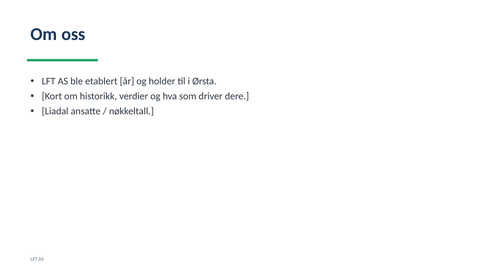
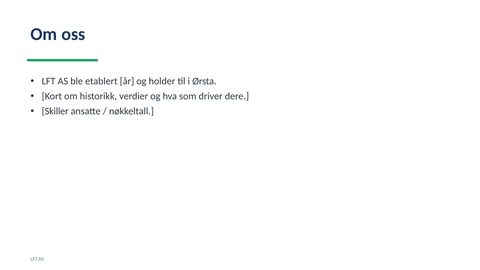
Liadal: Liadal -> Skiller (55, 111)
